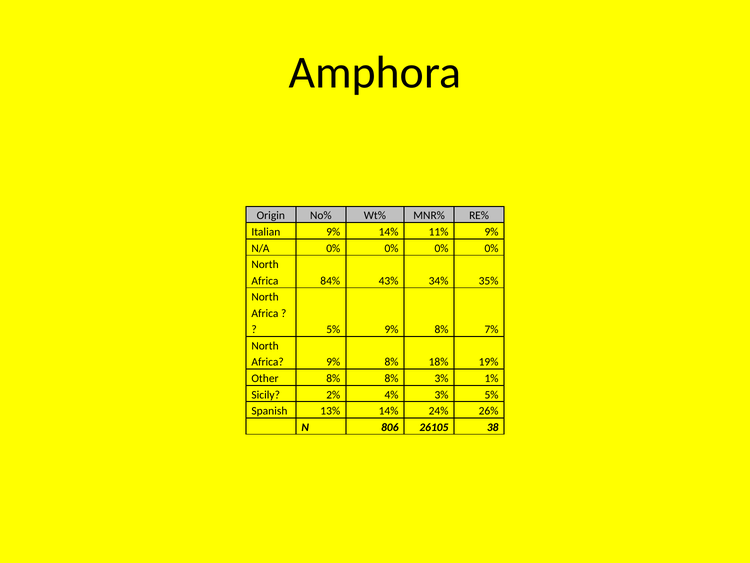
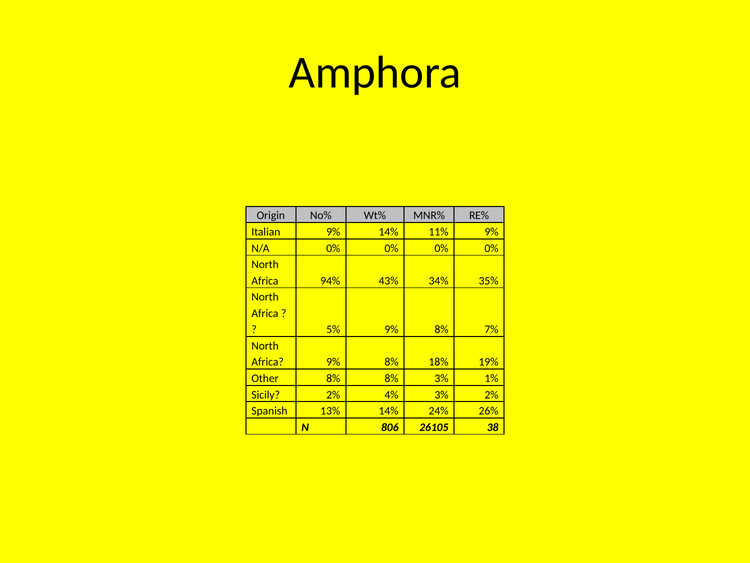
84%: 84% -> 94% (330, 281)
3% 5%: 5% -> 2% (492, 394)
